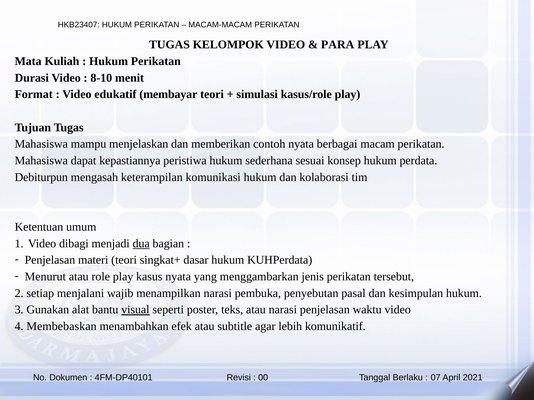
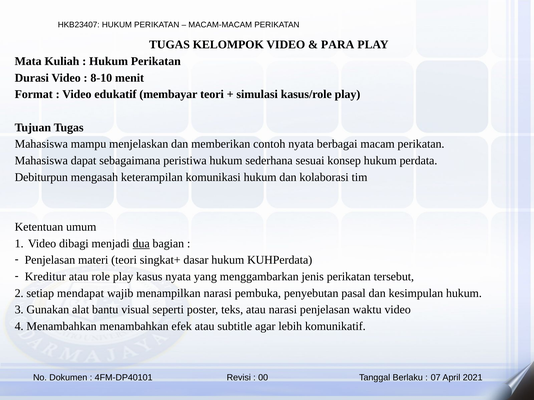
kepastiannya: kepastiannya -> sebagaimana (130, 161)
Menurut: Menurut -> Kreditur (45, 277)
menjalani: menjalani -> mendapat (81, 294)
visual underline: present -> none (135, 310)
4 Membebaskan: Membebaskan -> Menambahkan (62, 327)
